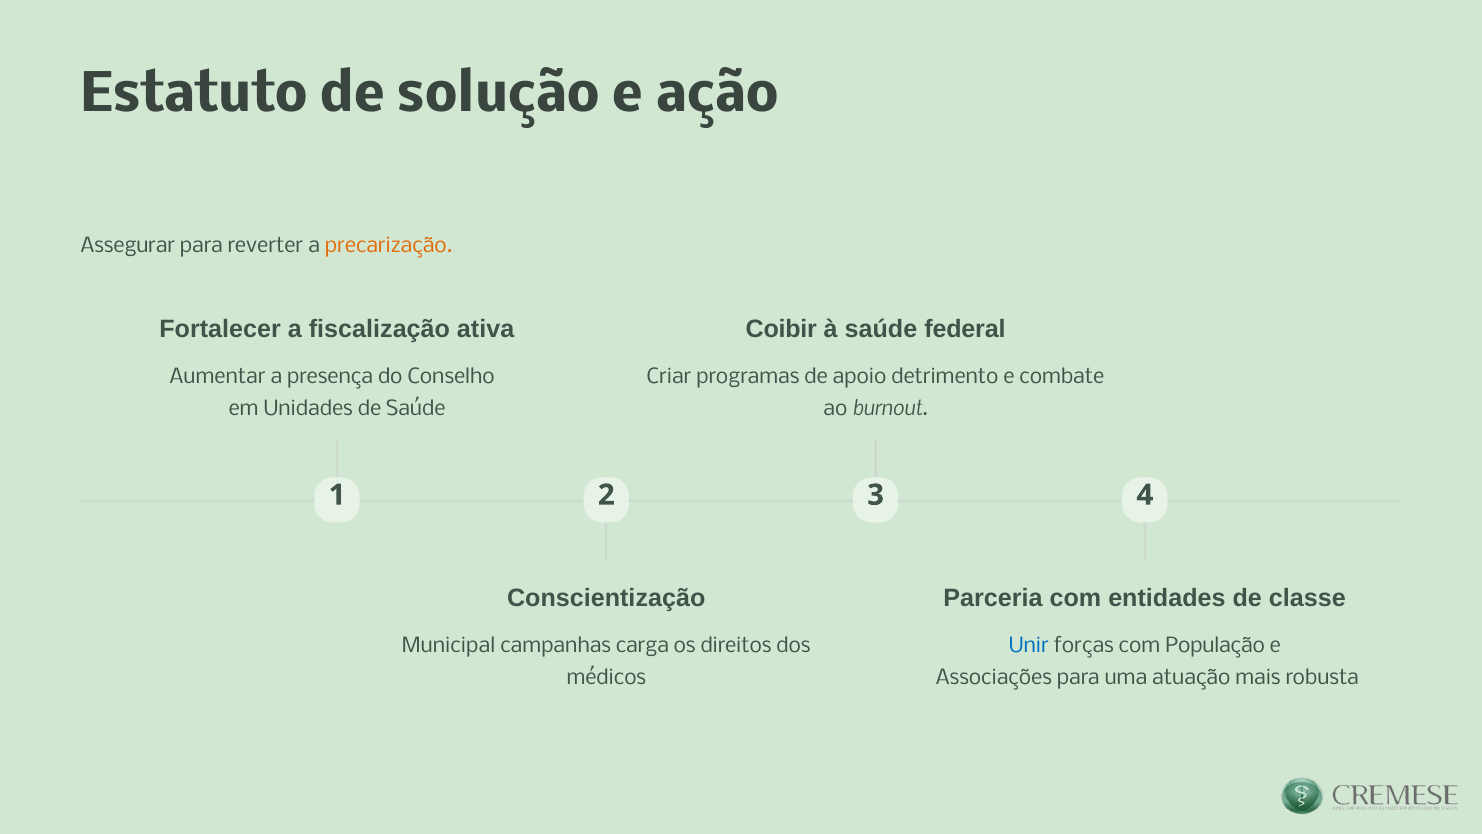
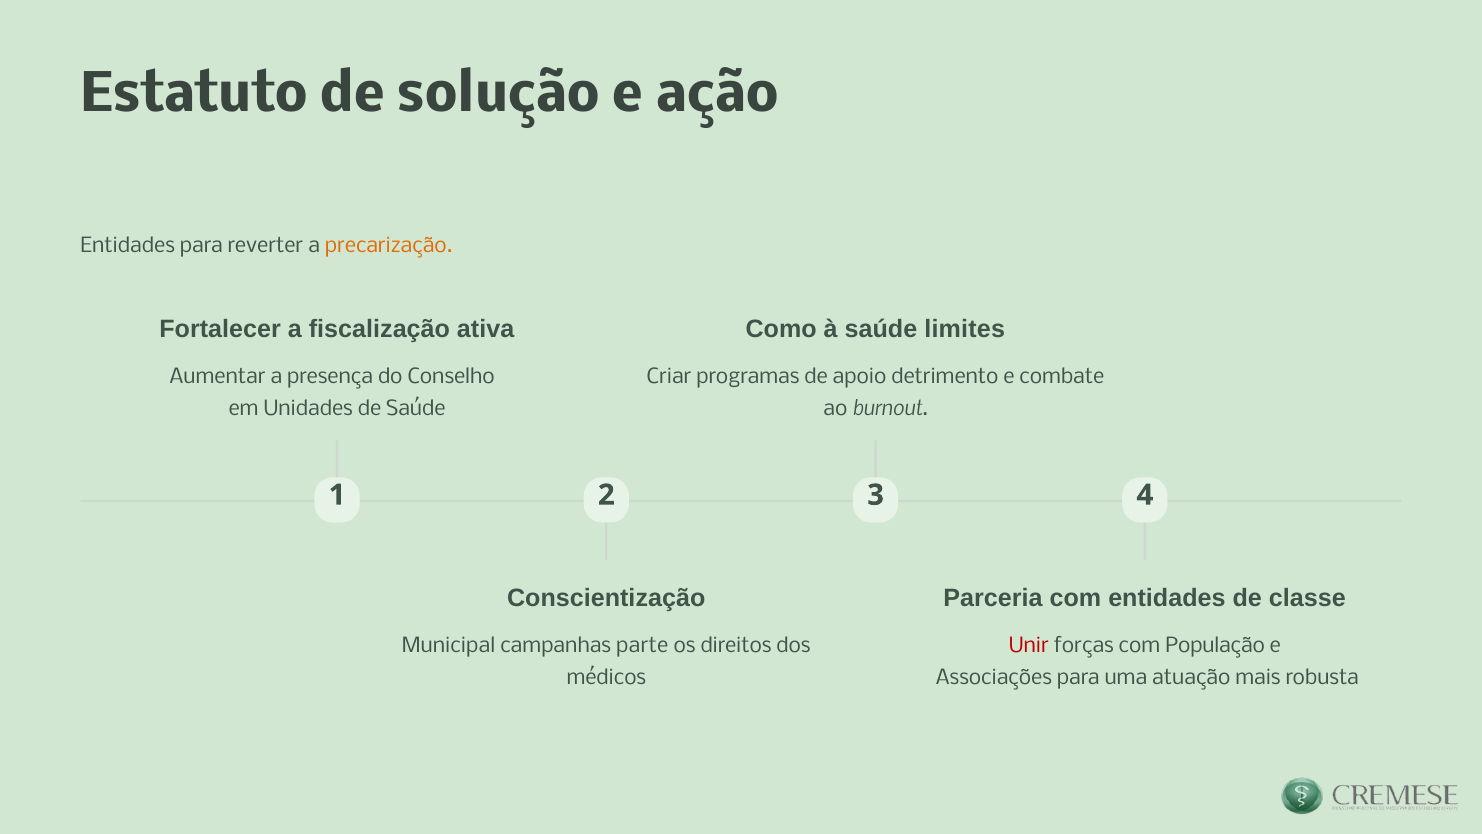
Assegurar: Assegurar -> Entidades (128, 246)
Coibir: Coibir -> Como (781, 329)
federal: federal -> limites (965, 329)
carga: carga -> parte (642, 645)
Unir colour: blue -> red (1029, 645)
